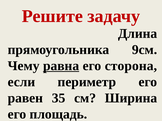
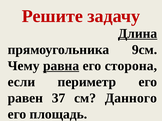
Длина underline: none -> present (138, 34)
35: 35 -> 37 (59, 98)
Ширина: Ширина -> Данного (131, 98)
